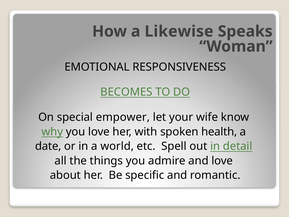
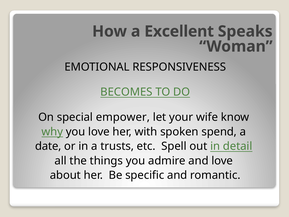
Likewise: Likewise -> Excellent (179, 31)
health: health -> spend (219, 132)
world: world -> trusts (117, 146)
